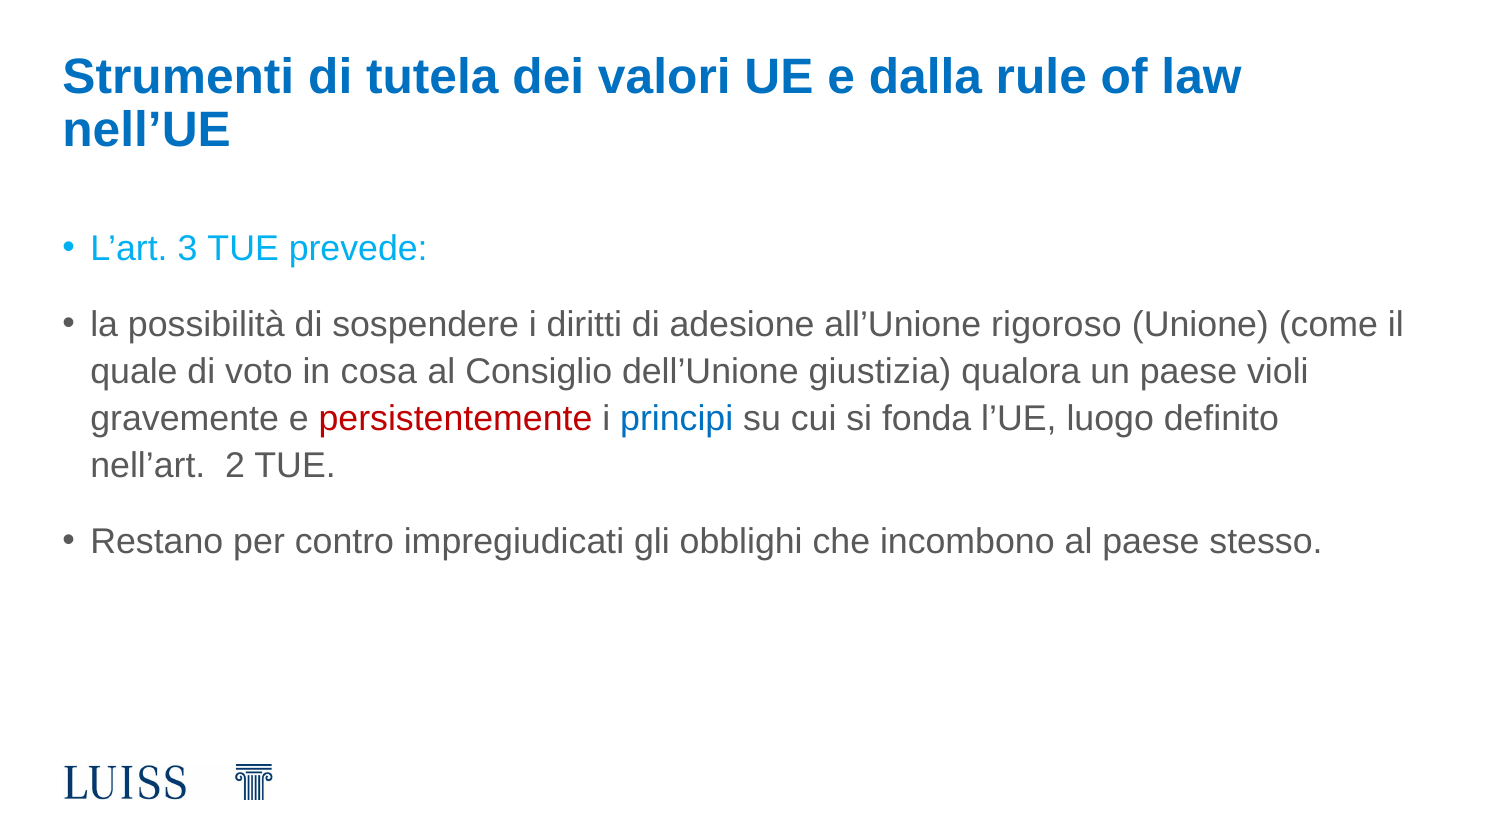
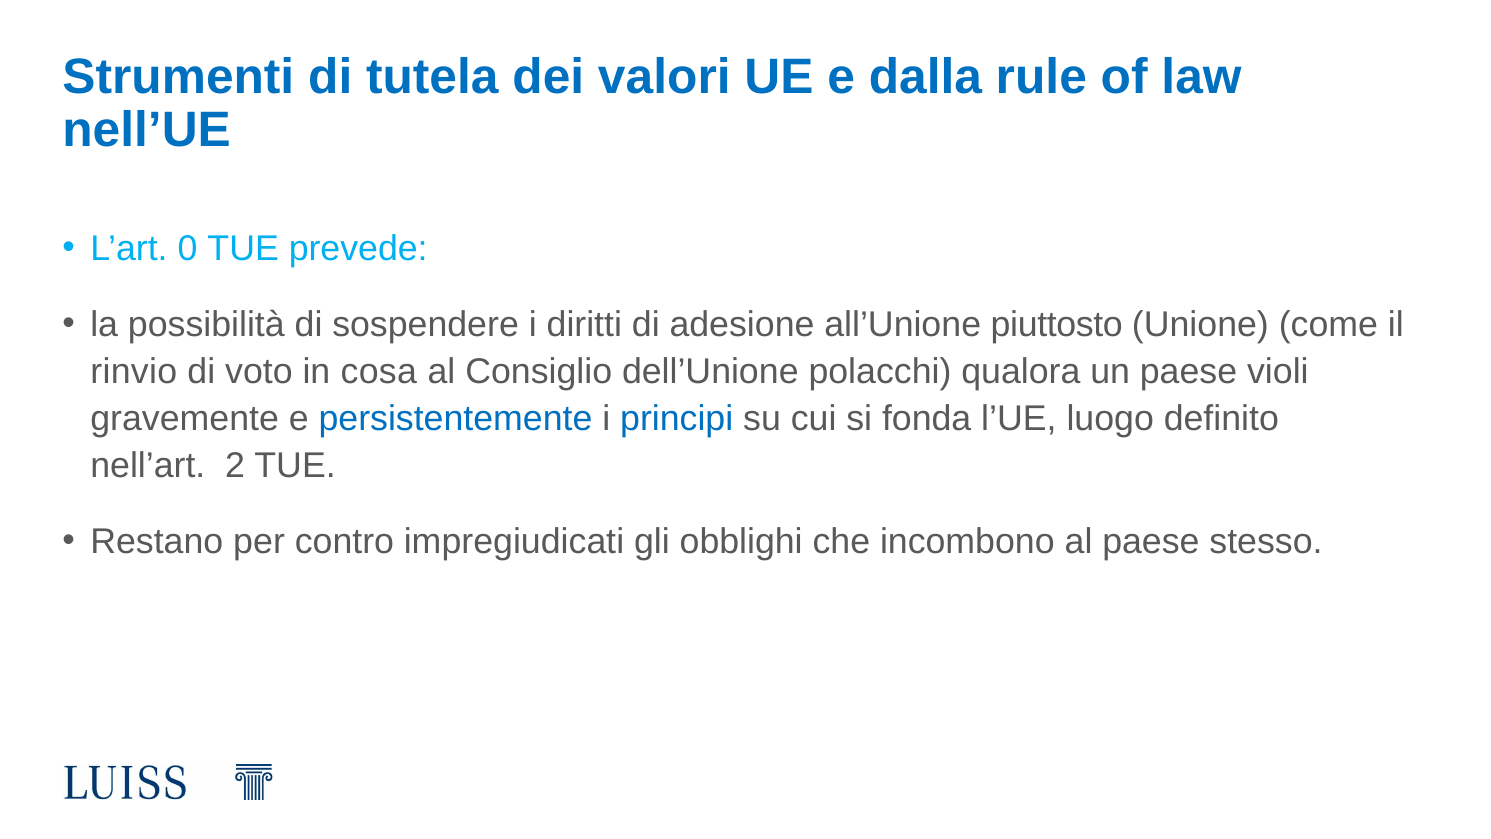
3: 3 -> 0 (187, 249)
rigoroso: rigoroso -> piuttosto (1057, 324)
quale: quale -> rinvio (134, 371)
giustizia: giustizia -> polacchi (880, 371)
persistentemente colour: red -> blue (455, 419)
